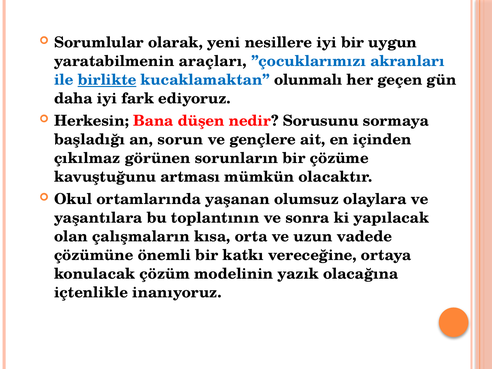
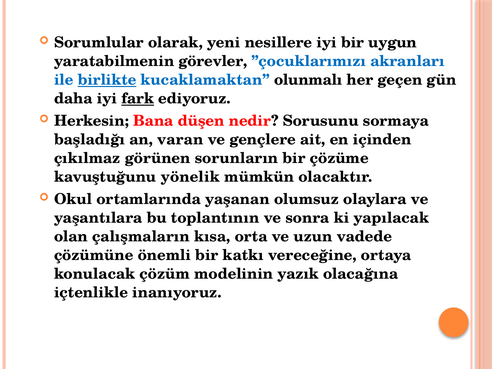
araçları: araçları -> görevler (213, 61)
fark underline: none -> present (138, 99)
sorun: sorun -> varan (180, 140)
artması: artması -> yönelik (190, 177)
